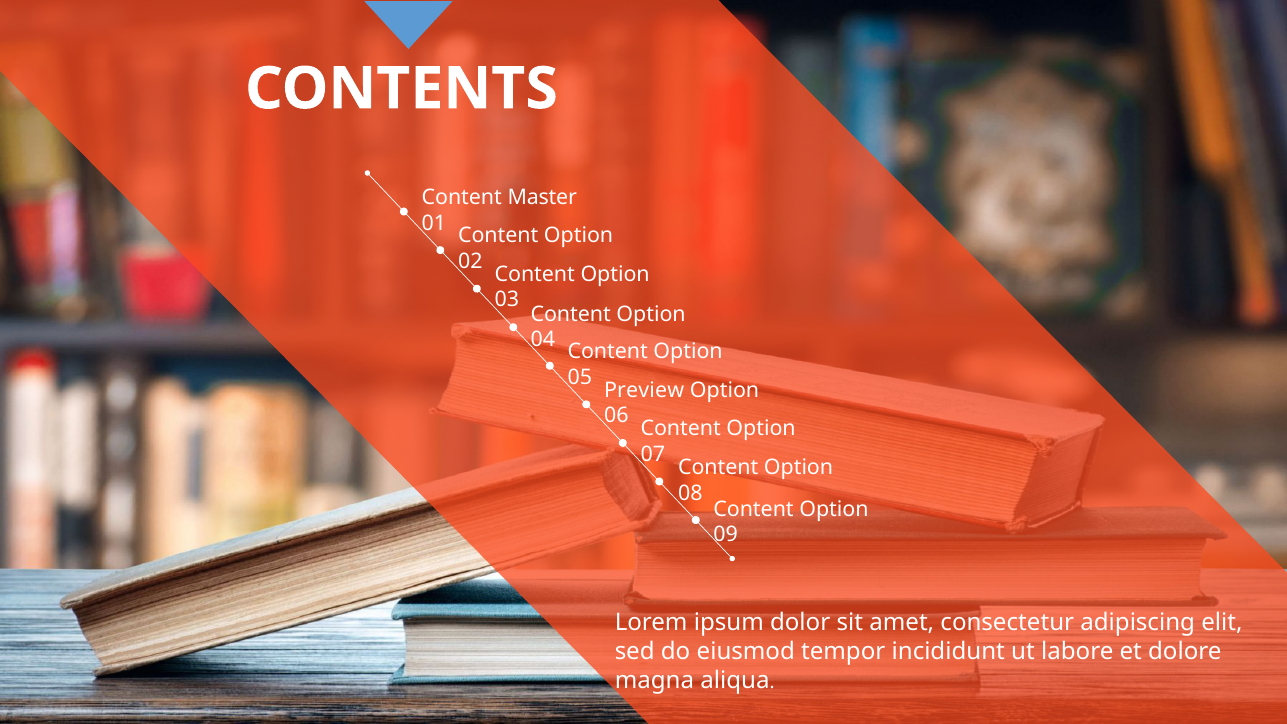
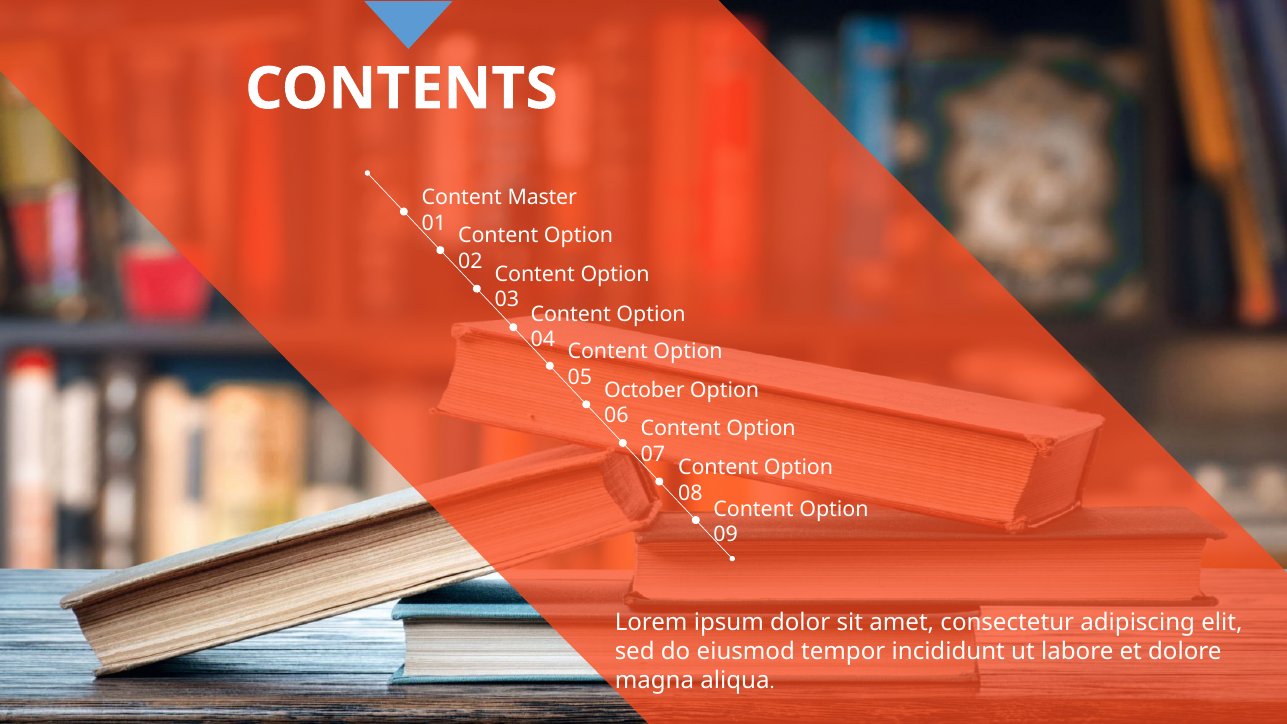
Preview: Preview -> October (644, 390)
